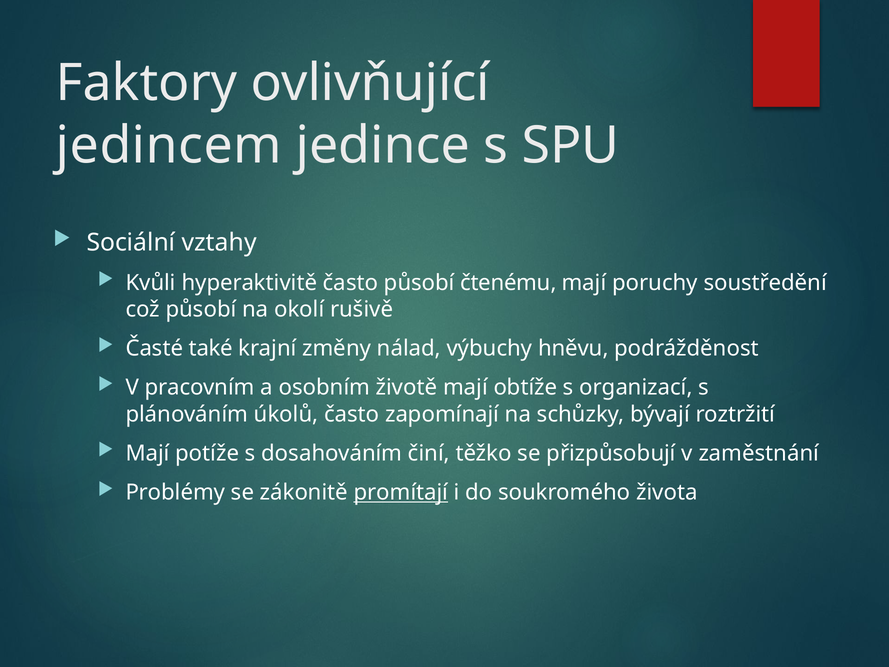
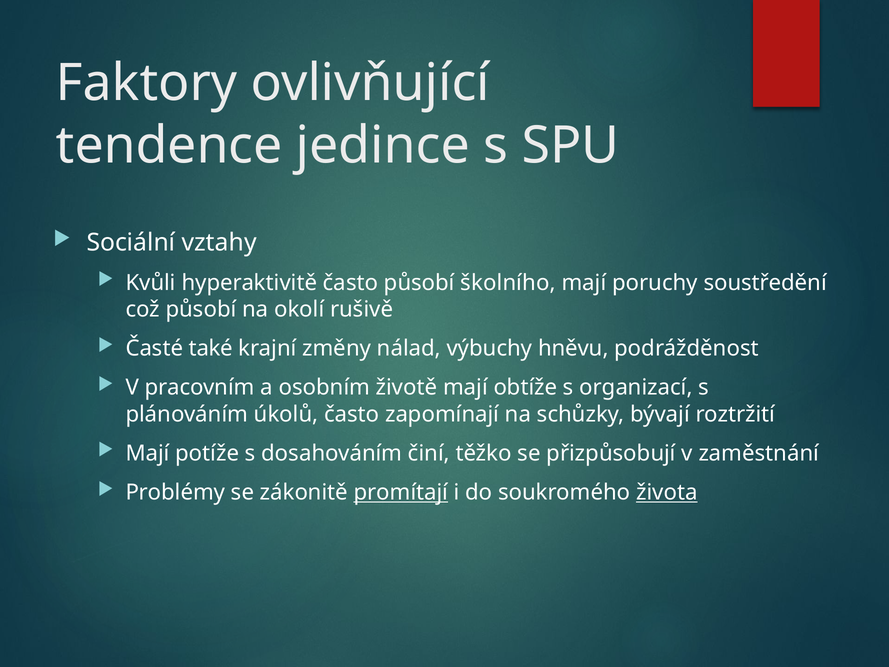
jedincem: jedincem -> tendence (169, 145)
čtenému: čtenému -> školního (508, 283)
života underline: none -> present (667, 492)
